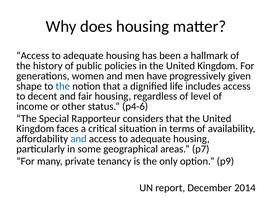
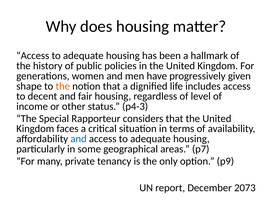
the colour: blue -> orange (63, 86)
p4-6: p4-6 -> p4-3 (135, 106)
2014: 2014 -> 2073 (245, 188)
